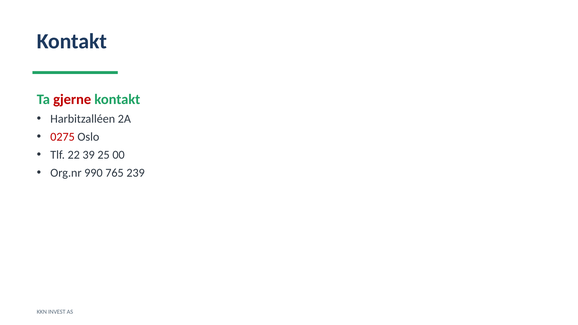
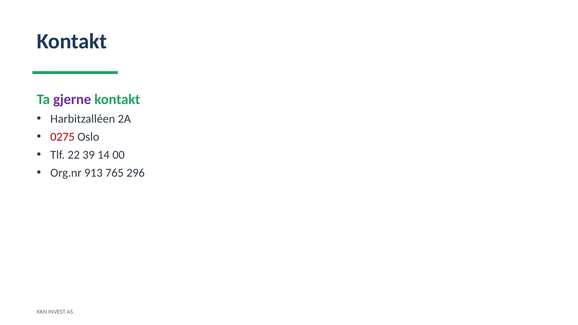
gjerne colour: red -> purple (72, 100)
25: 25 -> 14 (104, 155)
990: 990 -> 913 (93, 173)
239: 239 -> 296 (136, 173)
